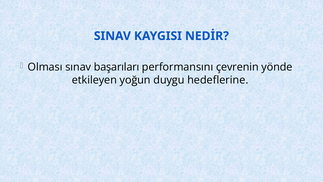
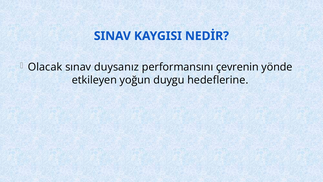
Olması: Olması -> Olacak (45, 67)
başarıları: başarıları -> duysanız (117, 67)
